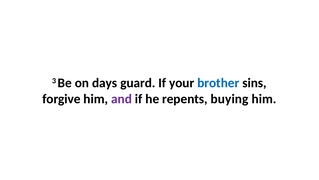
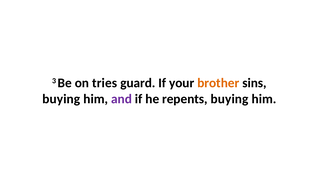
days: days -> tries (105, 83)
brother colour: blue -> orange (218, 83)
forgive: forgive -> buying (61, 99)
